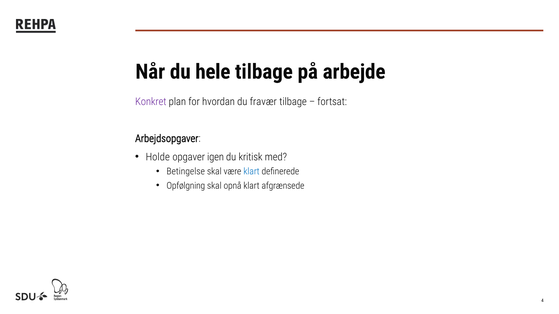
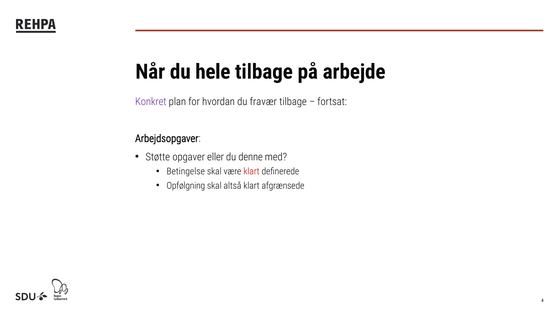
Holde: Holde -> Støtte (158, 157)
igen: igen -> eller (216, 157)
kritisk: kritisk -> denne (251, 157)
klart colour: blue -> red (251, 172)
opnå: opnå -> altså (232, 186)
